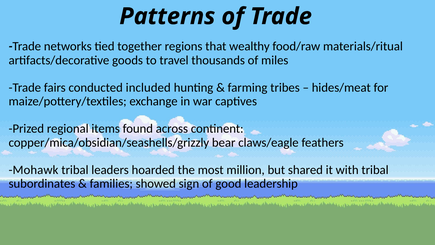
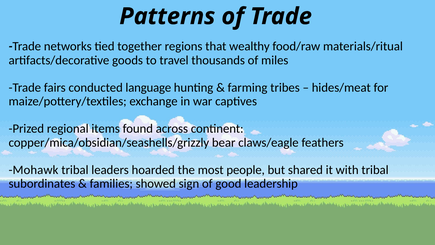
included: included -> language (148, 88)
million: million -> people (246, 170)
